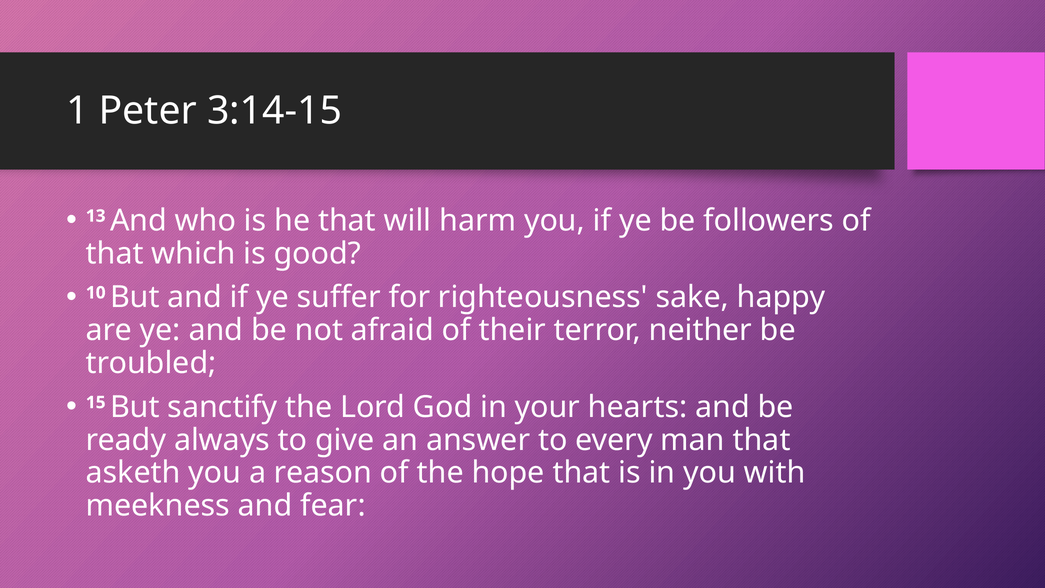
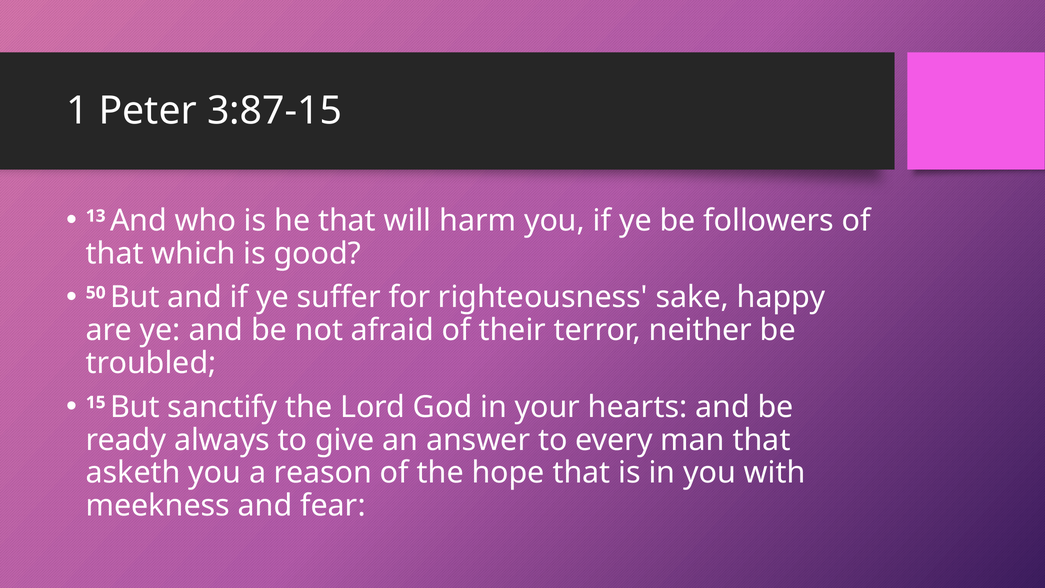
3:14-15: 3:14-15 -> 3:87-15 (275, 111)
10: 10 -> 50 (96, 293)
